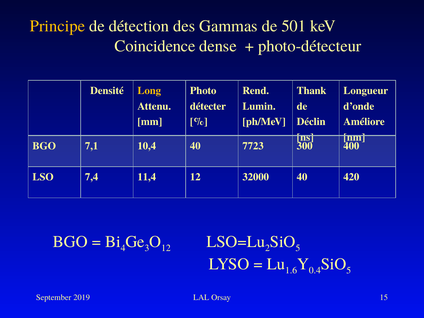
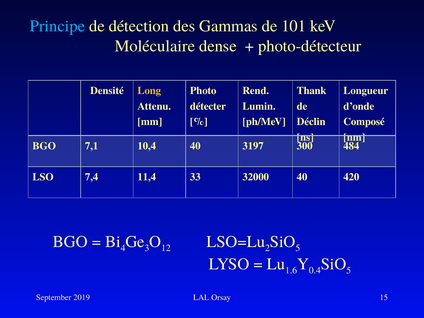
Principe colour: yellow -> light blue (57, 26)
501: 501 -> 101 (294, 26)
Coincidence: Coincidence -> Moléculaire (155, 46)
Améliore: Améliore -> Composé (364, 122)
7723: 7723 -> 3197 (253, 146)
400: 400 -> 484 (351, 146)
11,4 12: 12 -> 33 (195, 177)
